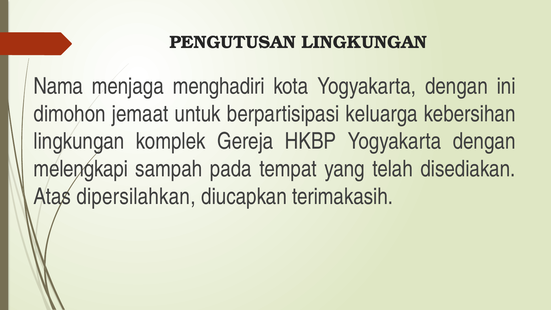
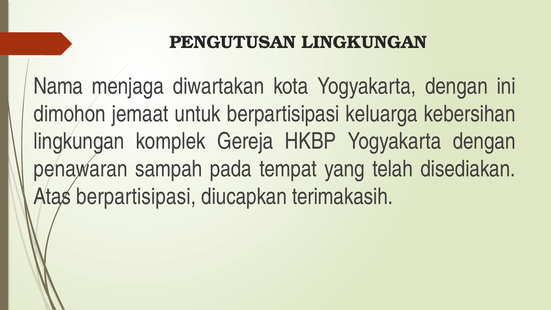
menghadiri: menghadiri -> diwartakan (219, 86)
melengkapi: melengkapi -> penawaran (81, 169)
Atas dipersilahkan: dipersilahkan -> berpartisipasi (136, 196)
